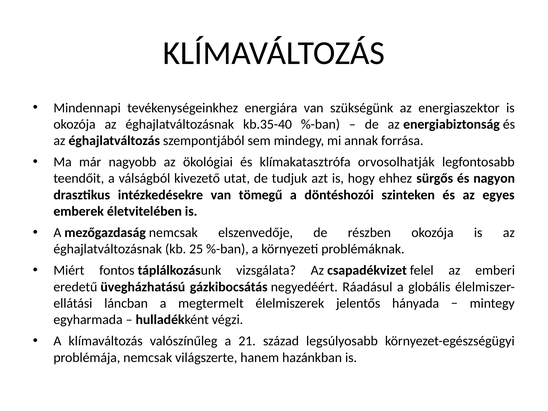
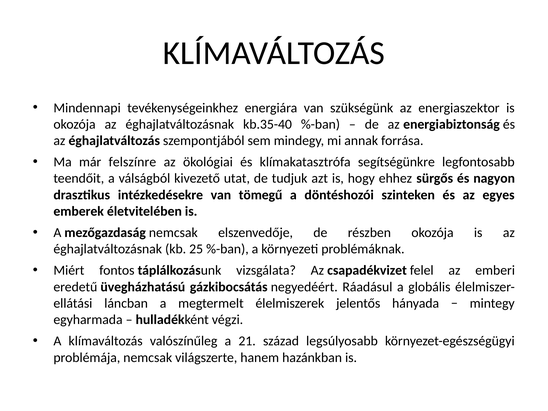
nagyobb: nagyobb -> felszínre (132, 162)
orvosolhatják: orvosolhatják -> segítségünkre (396, 162)
